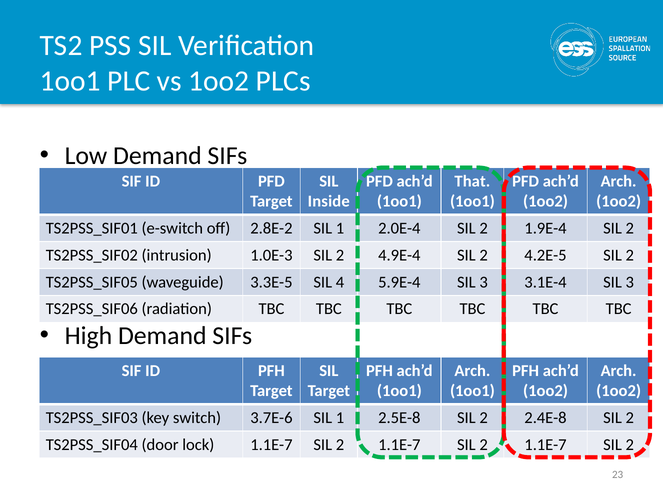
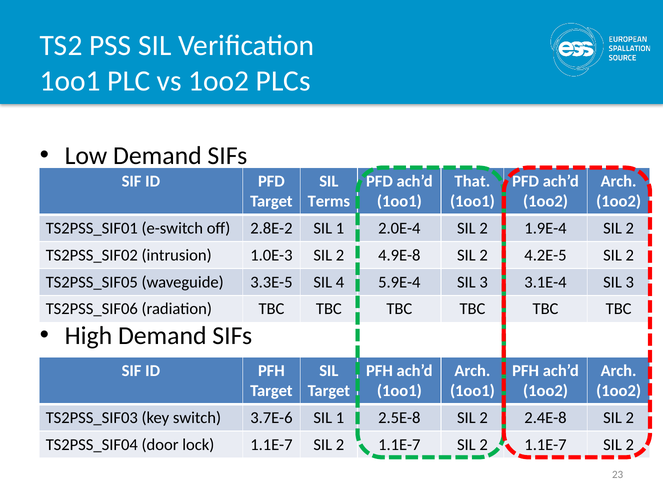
Inside: Inside -> Terms (329, 202)
4.9E-4: 4.9E-4 -> 4.9E-8 (399, 255)
